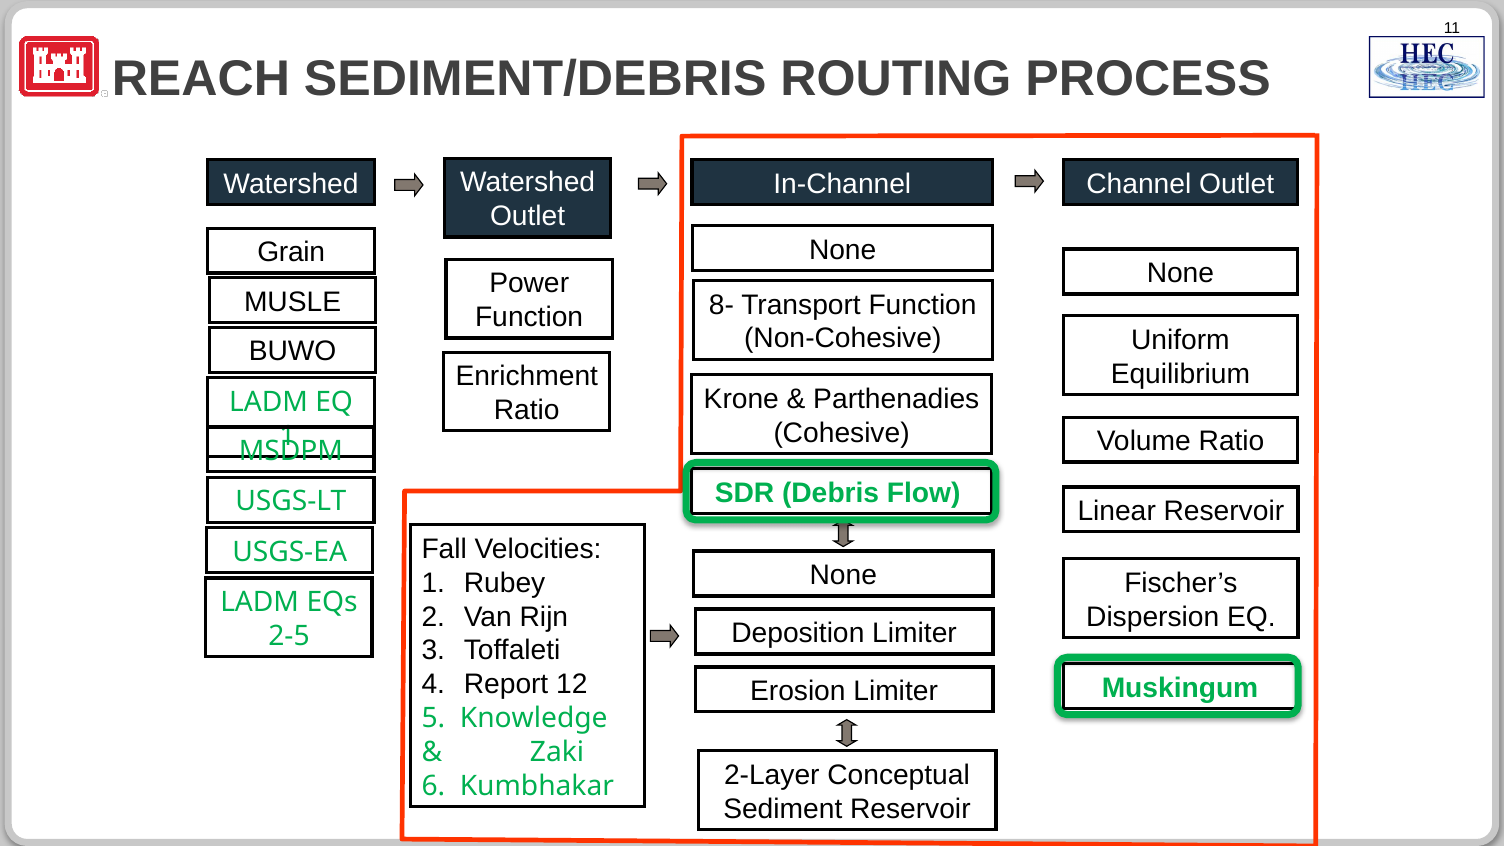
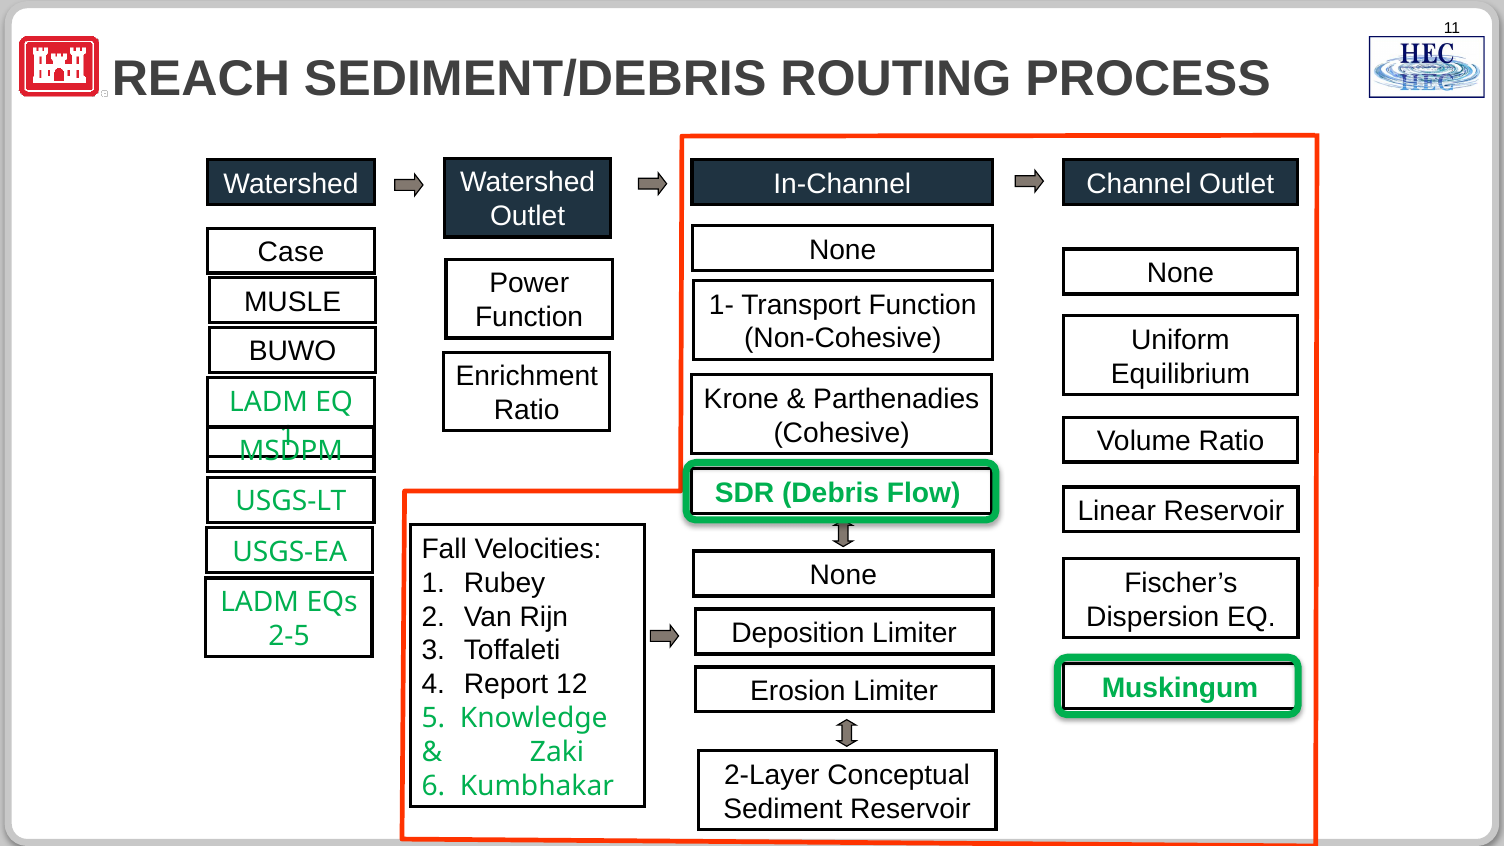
Grain: Grain -> Case (291, 253)
8-: 8- -> 1- (721, 305)
